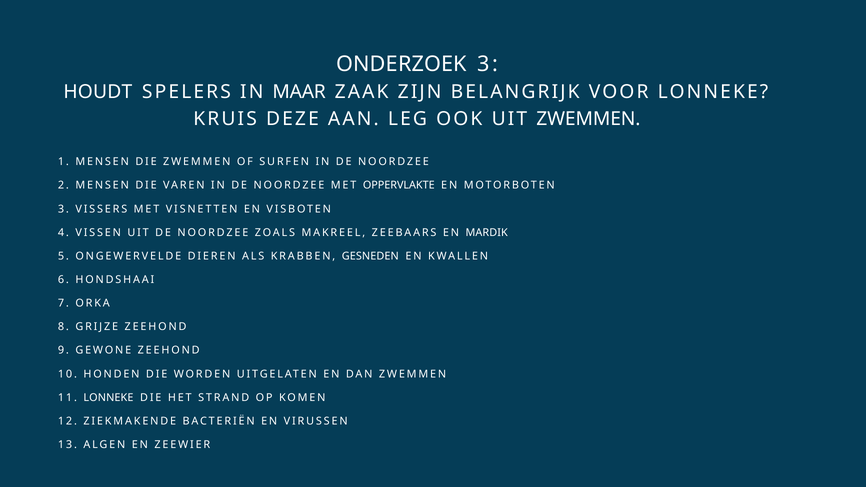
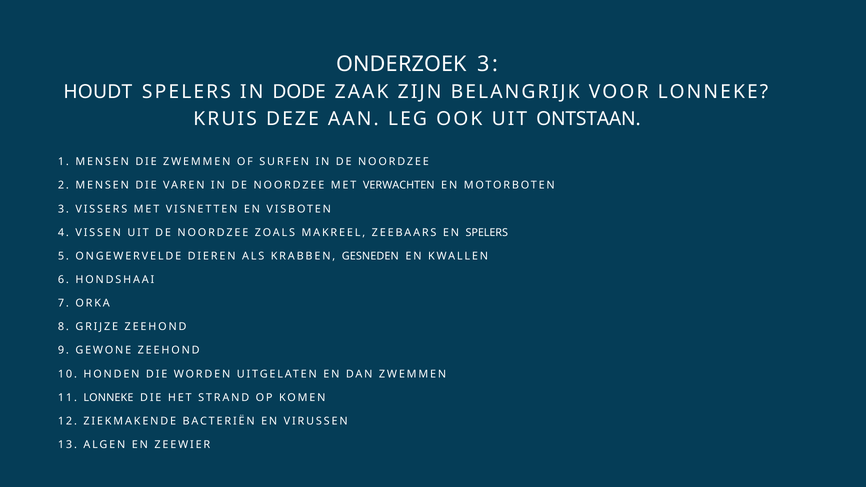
MAAR: MAAR -> DODE (299, 92)
UIT ZWEMMEN: ZWEMMEN -> ONTSTAAN (588, 119)
OPPERVLAKTE: OPPERVLAKTE -> VERWACHTEN (399, 185)
EN MARDIK: MARDIK -> SPELERS (487, 233)
